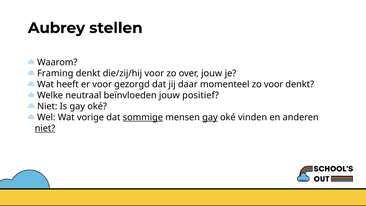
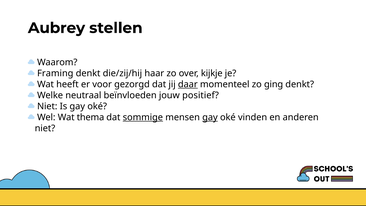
die/zij/hij voor: voor -> haar (154, 73)
over jouw: jouw -> kijkje (212, 73)
daar underline: none -> present (188, 84)
zo voor: voor -> ging (274, 84)
vorige: vorige -> thema (90, 117)
niet underline: present -> none (45, 128)
